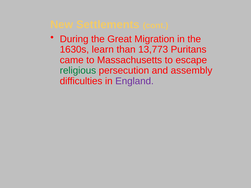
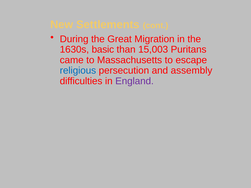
learn: learn -> basic (103, 50)
13,773: 13,773 -> 15,003 (153, 50)
religious colour: green -> blue (78, 71)
